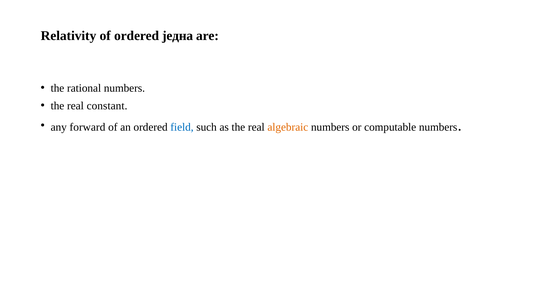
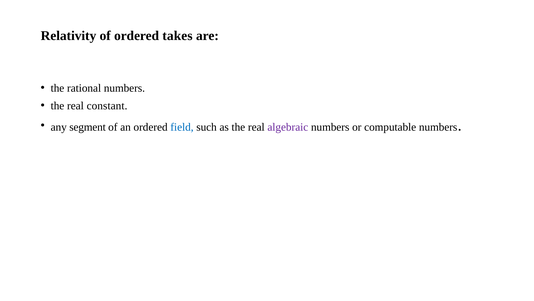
једна: једна -> takes (177, 36)
forward: forward -> segment (88, 127)
algebraic colour: orange -> purple (288, 127)
